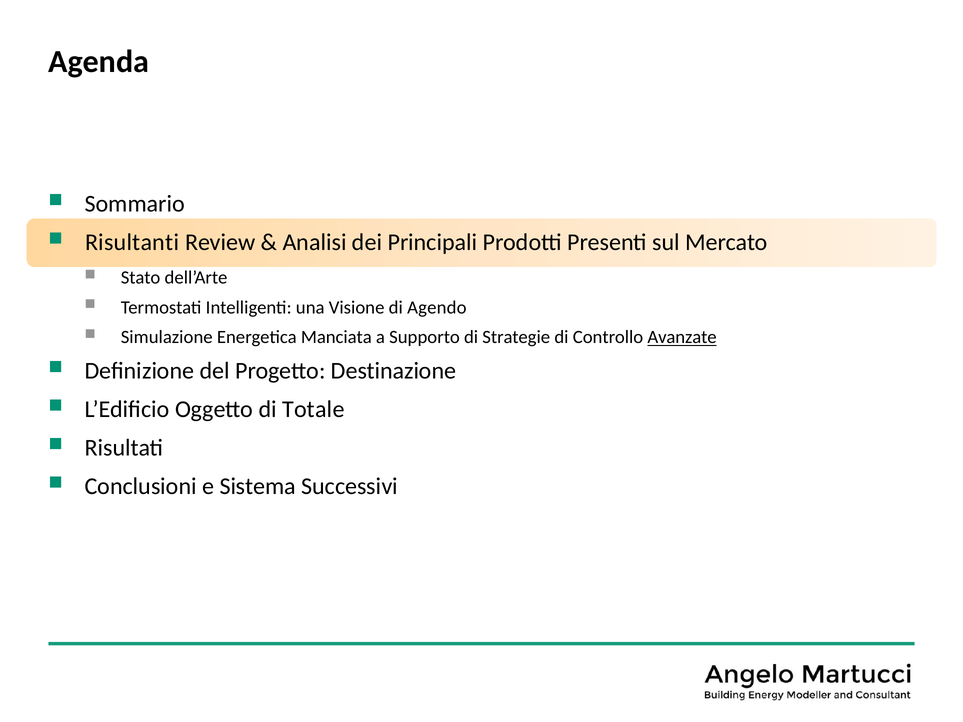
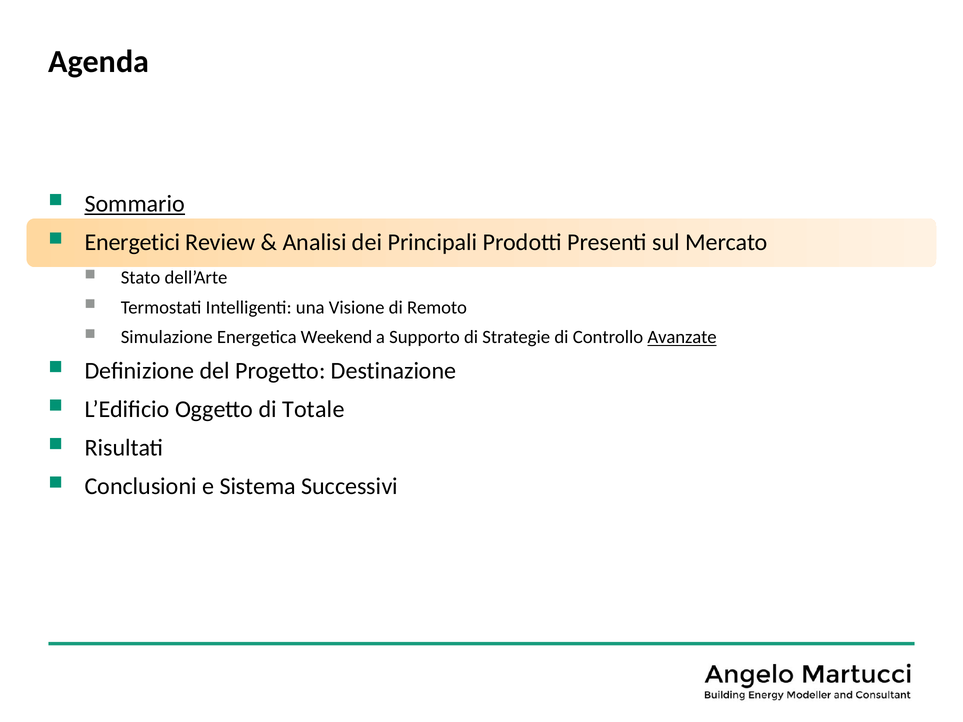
Sommario underline: none -> present (135, 204)
Risultanti: Risultanti -> Energetici (132, 243)
Agendo: Agendo -> Remoto (437, 307)
Manciata: Manciata -> Weekend (336, 337)
